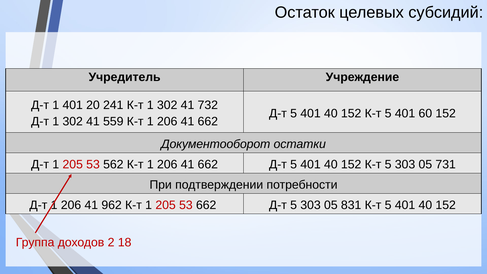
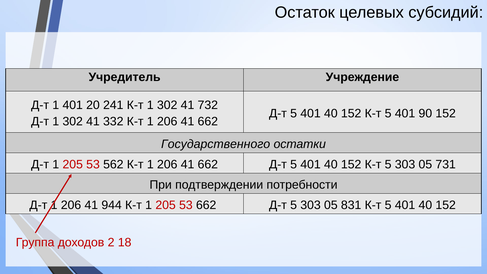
60: 60 -> 90 (425, 113)
559: 559 -> 332 (113, 122)
Документооборот: Документооборот -> Государственного (216, 144)
962: 962 -> 944 (112, 205)
